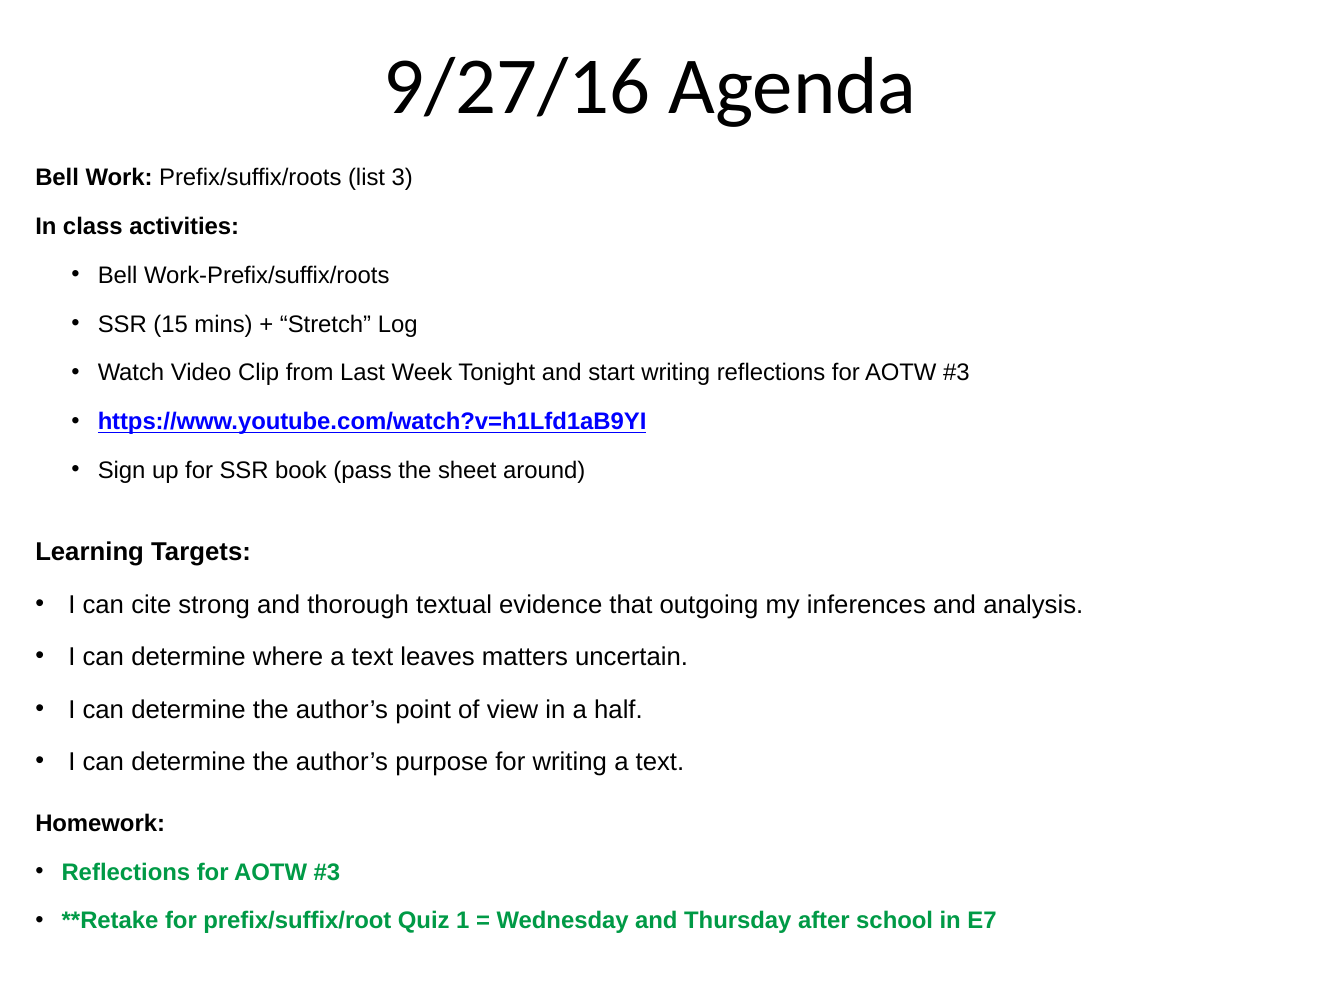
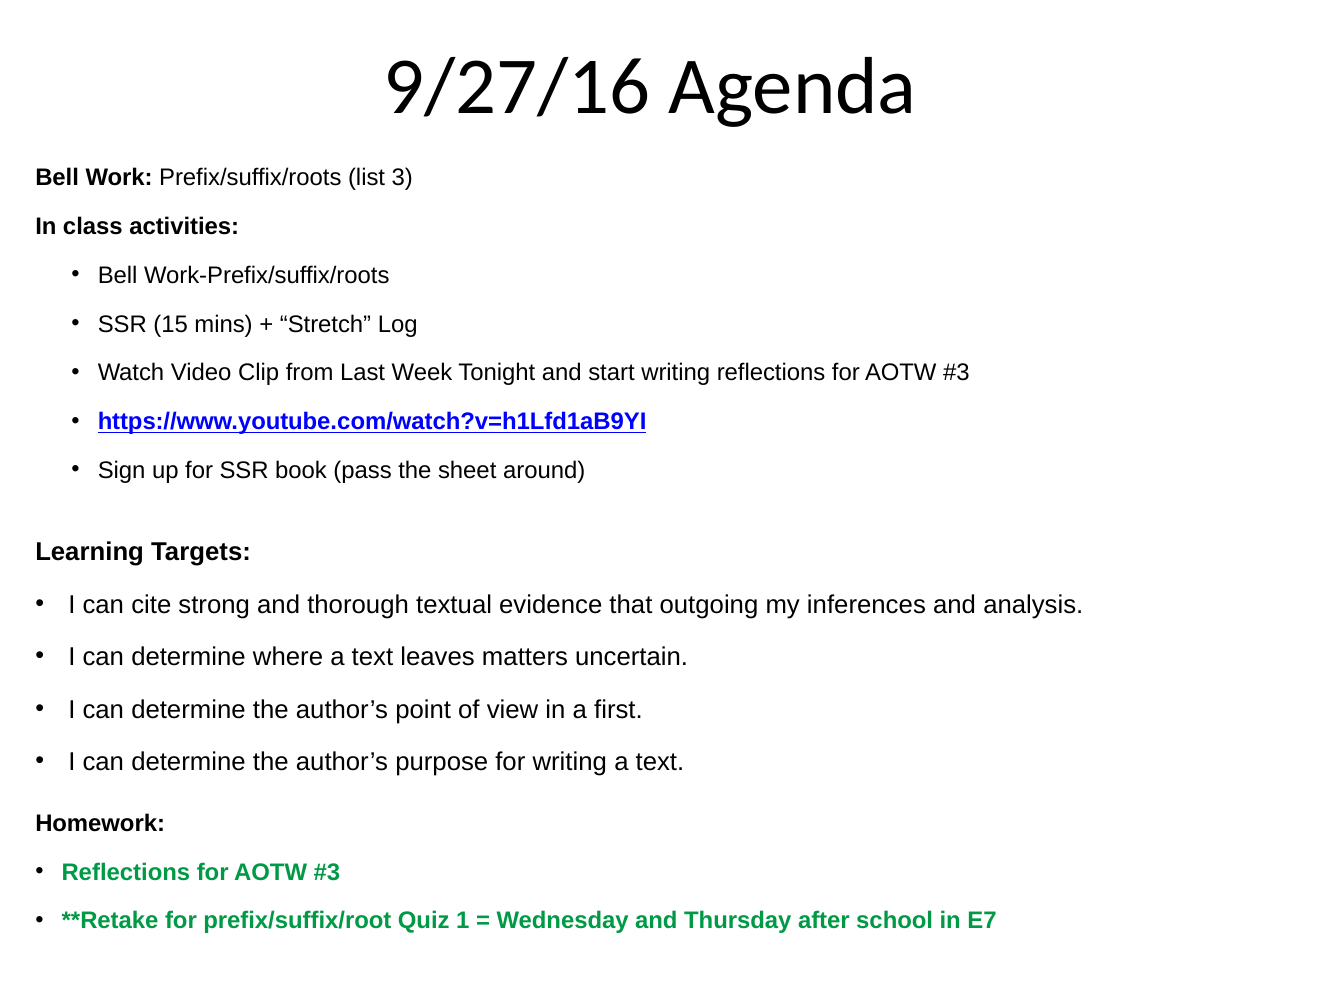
half: half -> first (618, 710)
